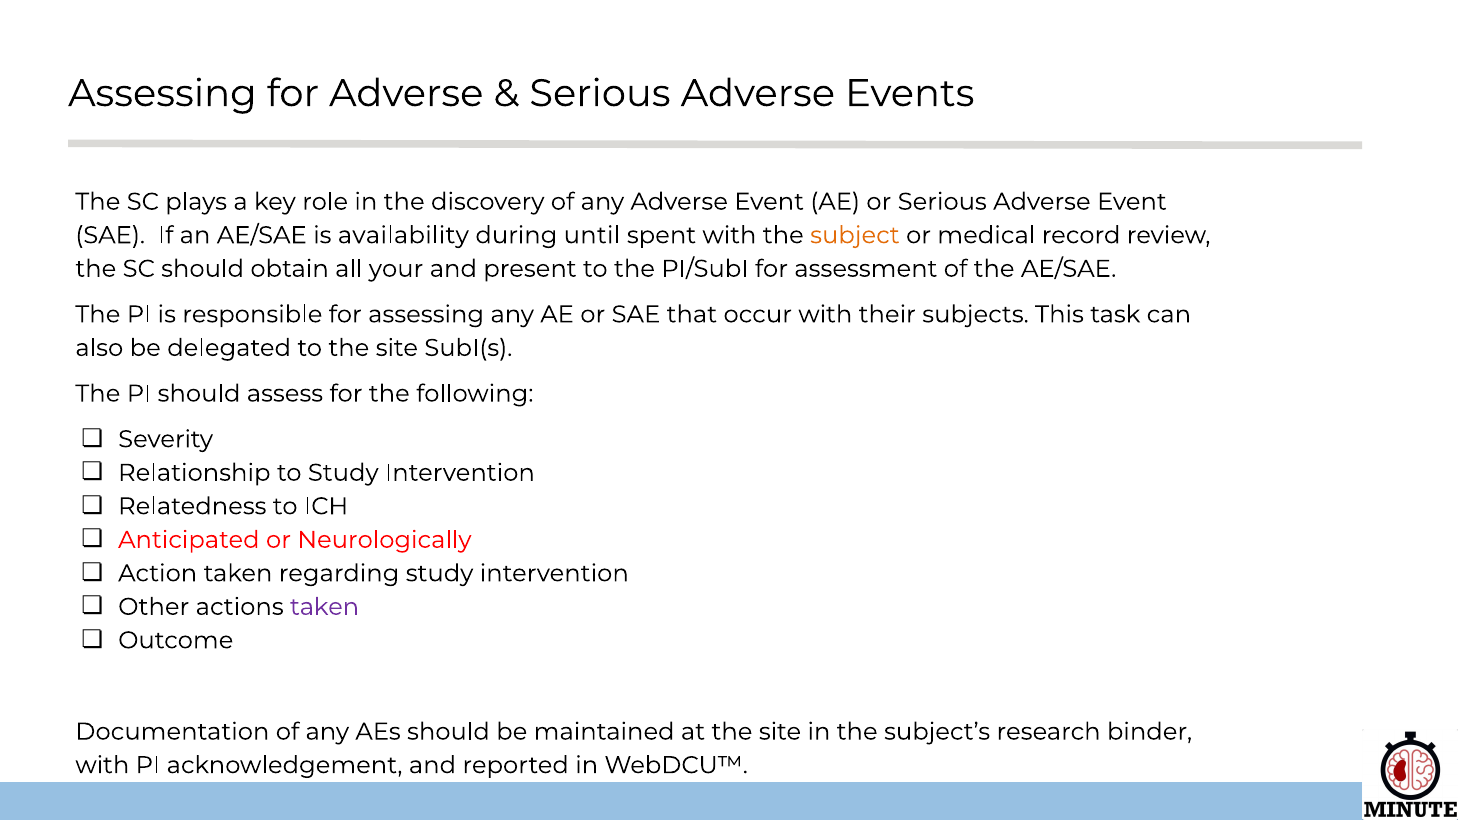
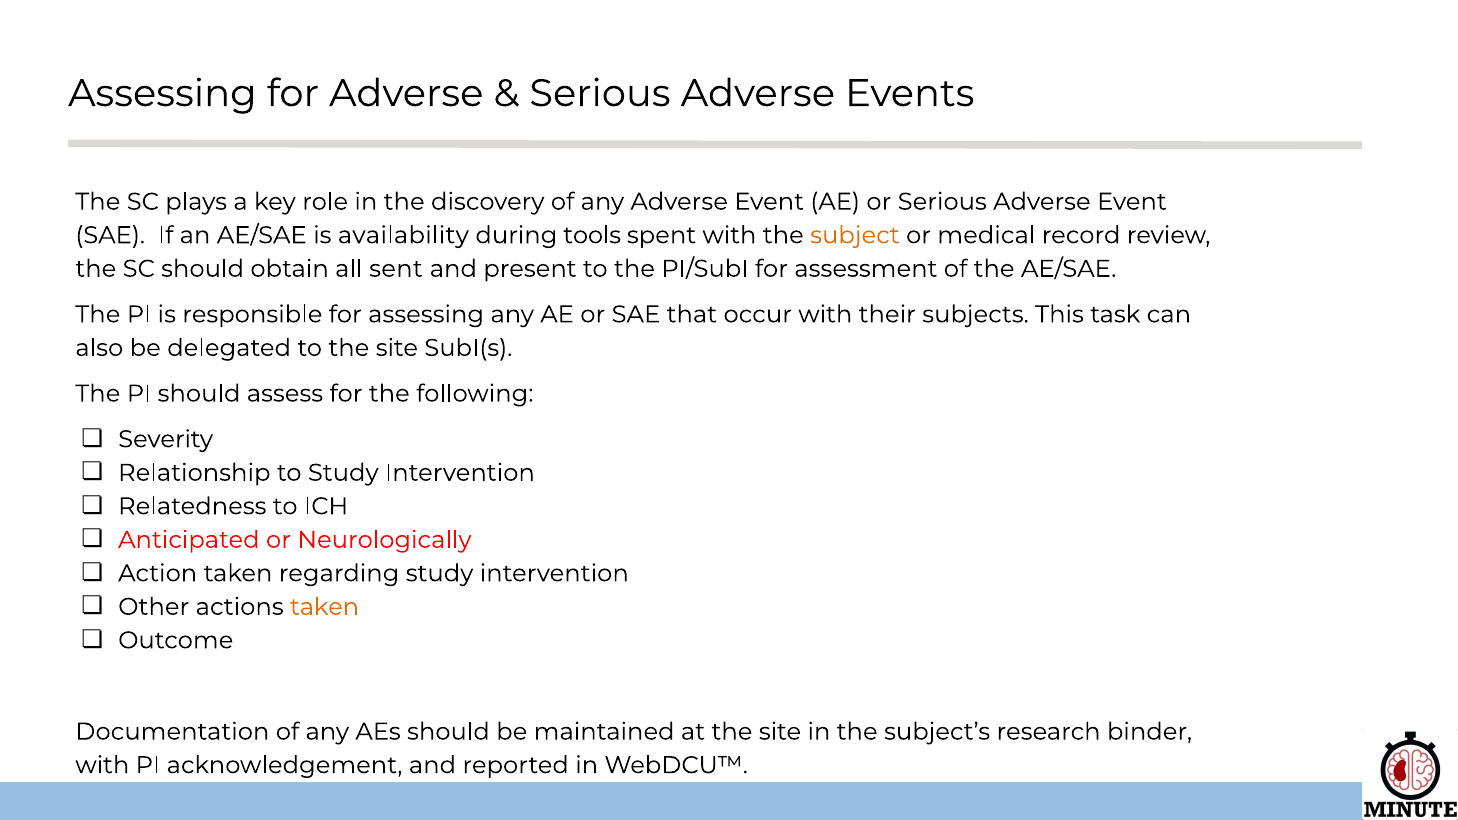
until: until -> tools (592, 235)
your: your -> sent (396, 269)
taken colour: purple -> orange (325, 607)
